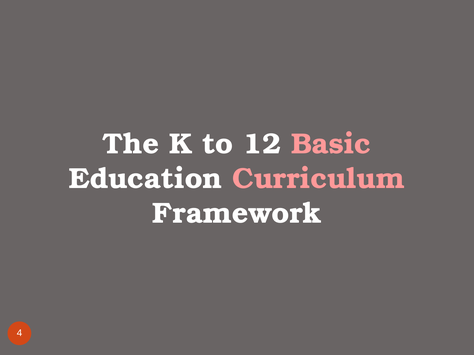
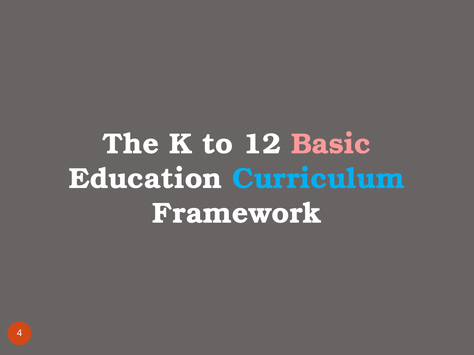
Curriculum colour: pink -> light blue (318, 179)
